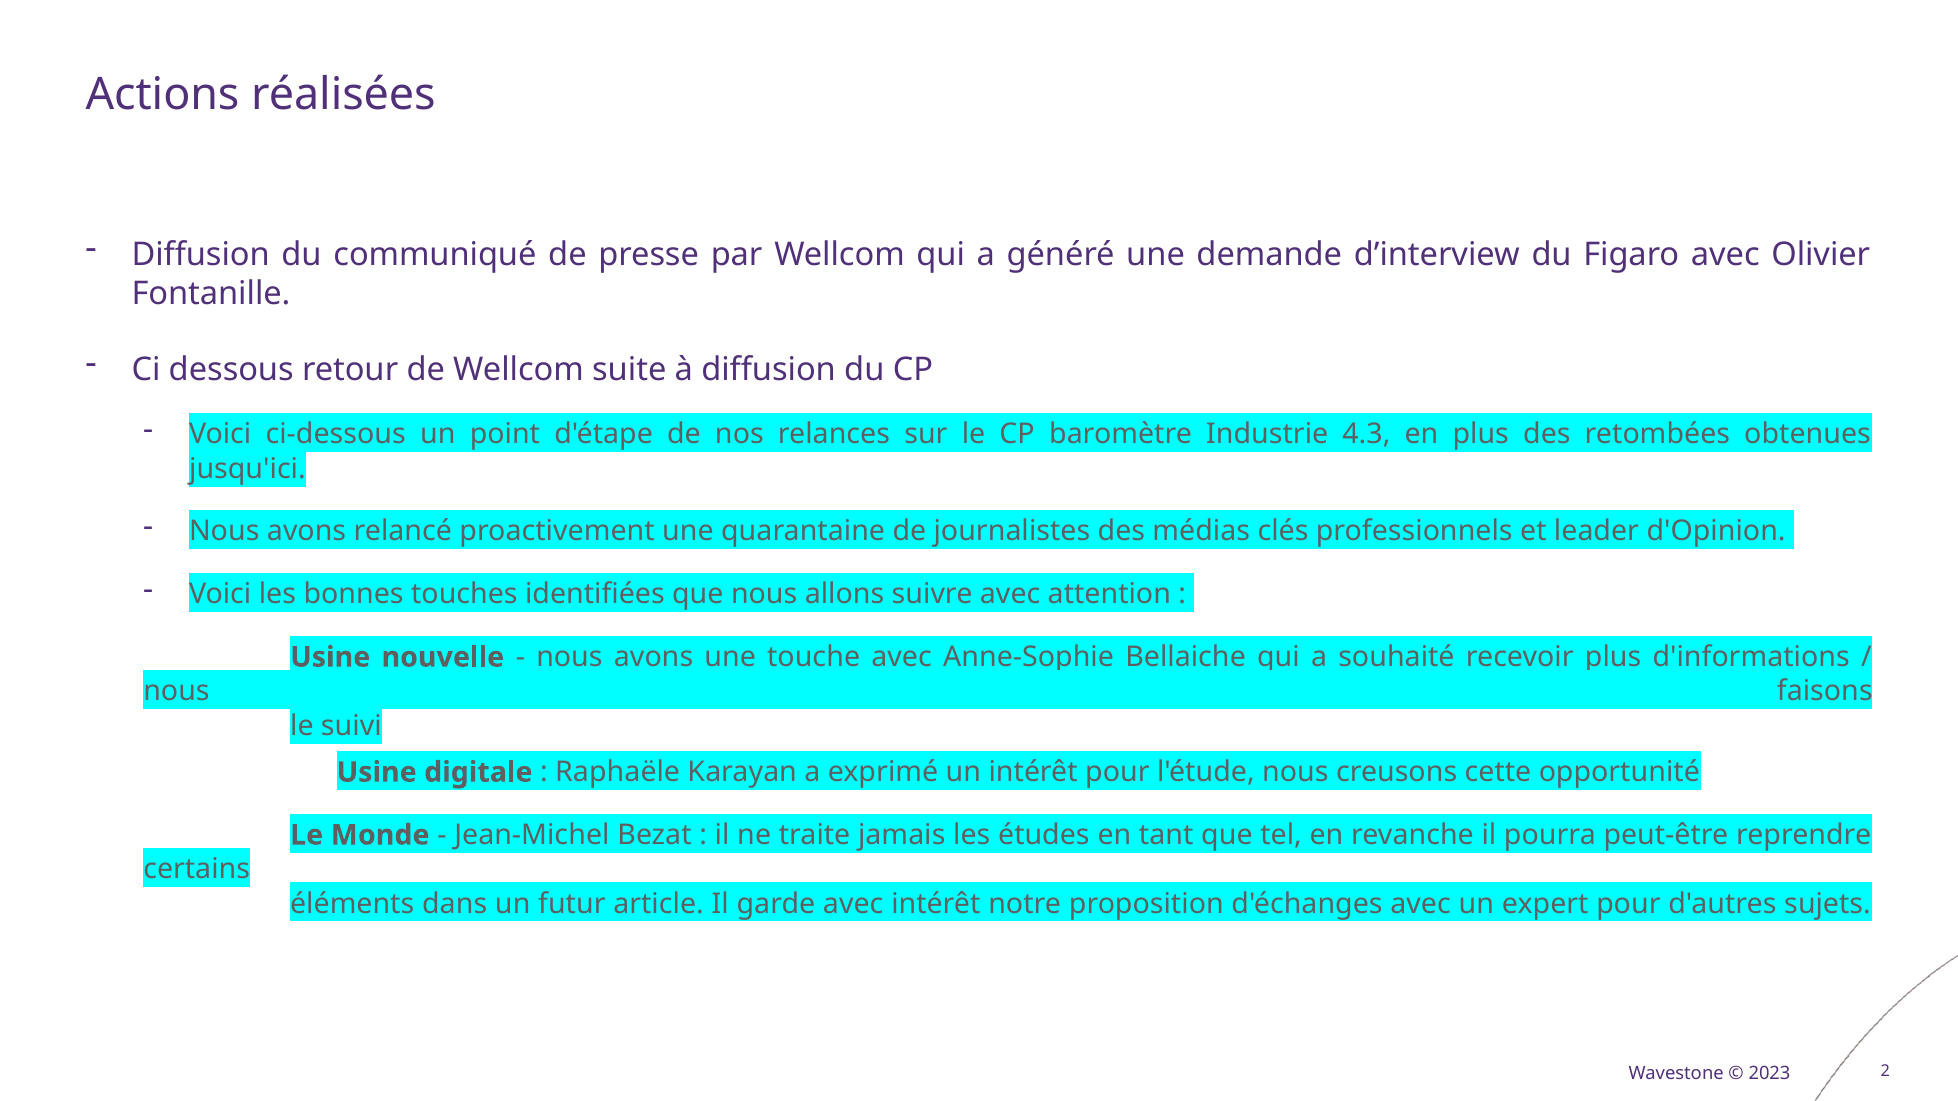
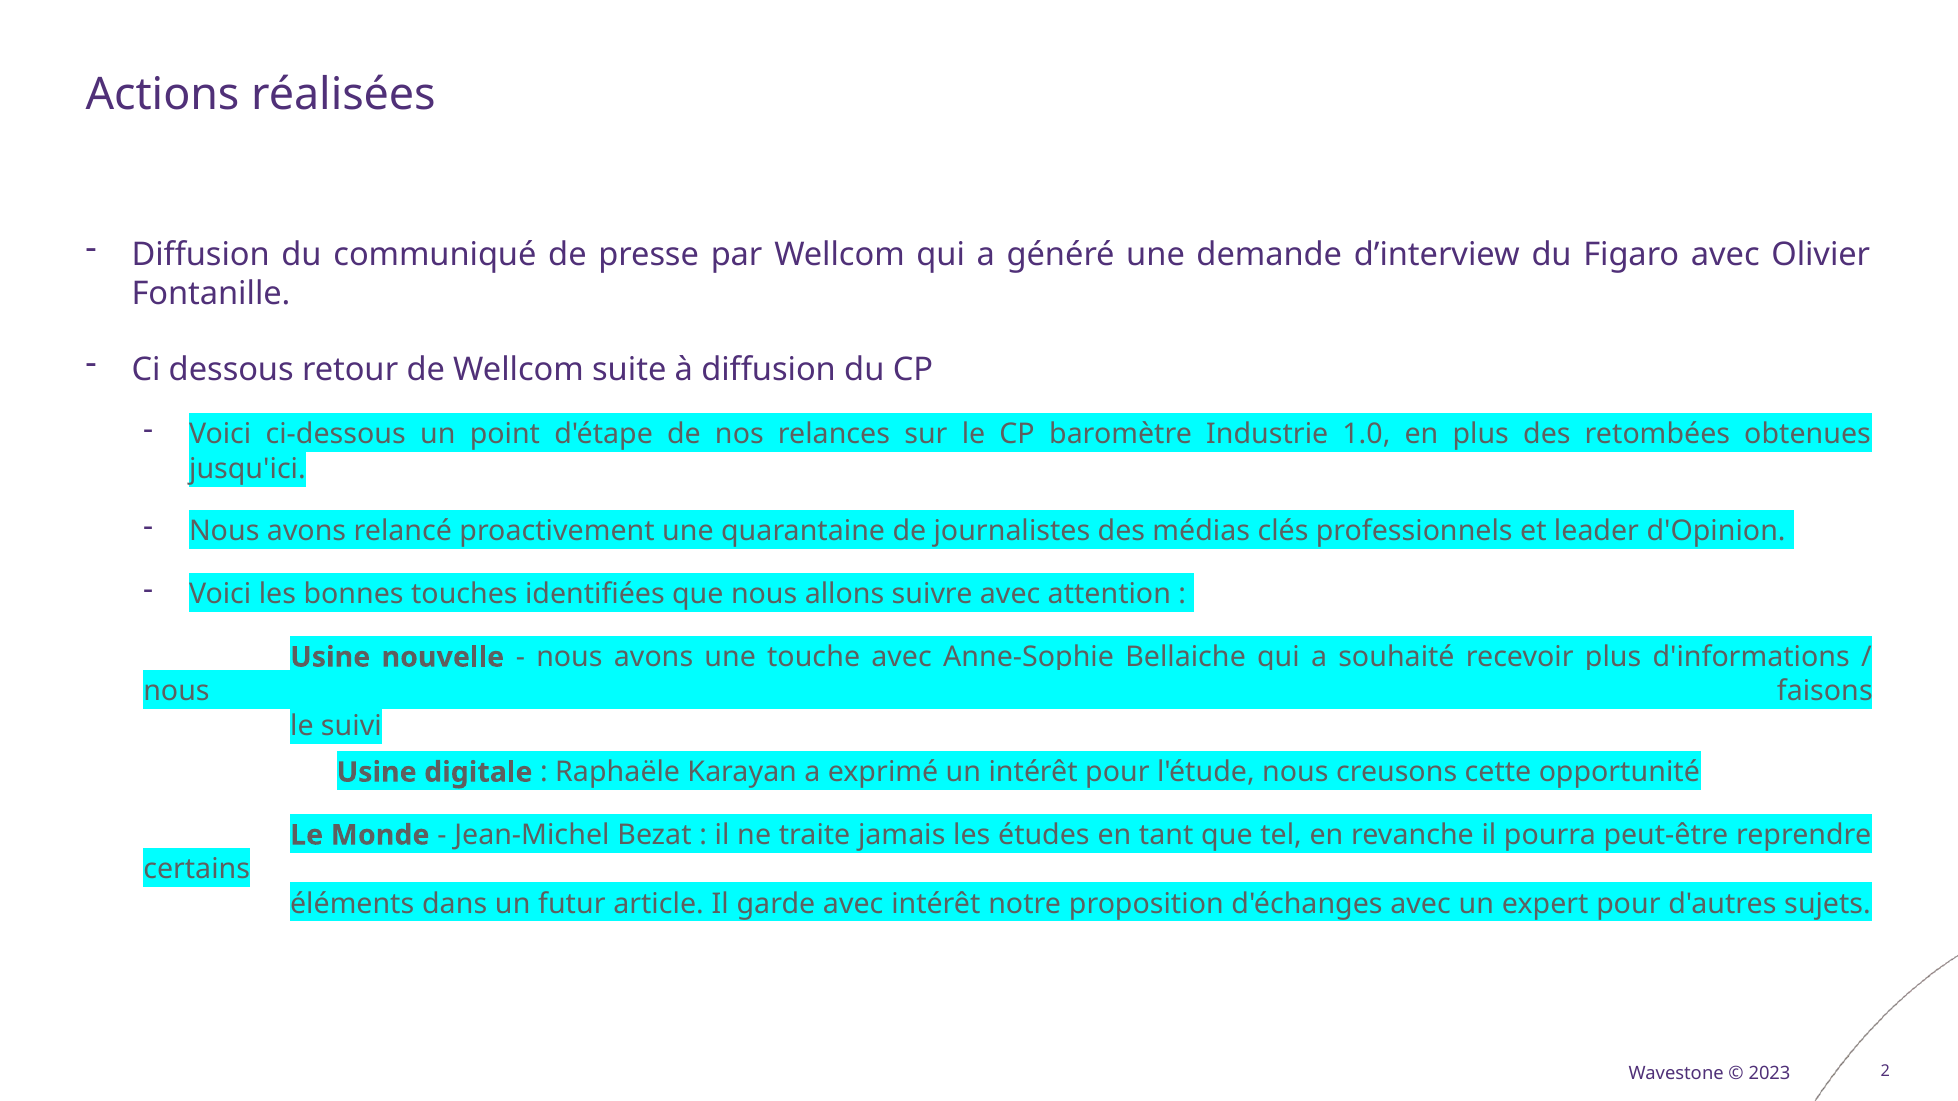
4.3: 4.3 -> 1.0 (1366, 435)
